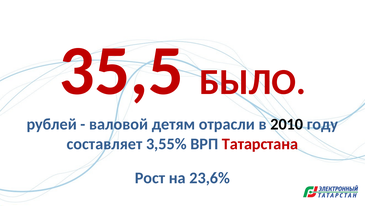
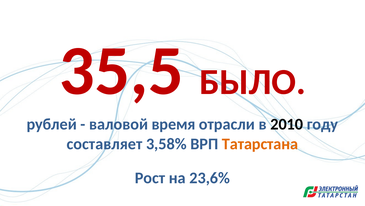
детям: детям -> время (174, 124)
3,55%: 3,55% -> 3,58% (166, 143)
Татарстана colour: red -> orange (260, 143)
